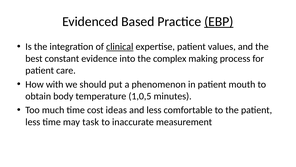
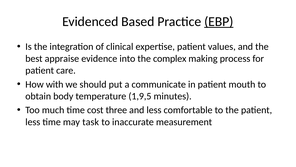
clinical underline: present -> none (120, 47)
constant: constant -> appraise (62, 58)
phenomenon: phenomenon -> communicate (159, 84)
1,0,5: 1,0,5 -> 1,9,5 (140, 96)
ideas: ideas -> three (116, 110)
